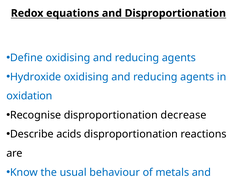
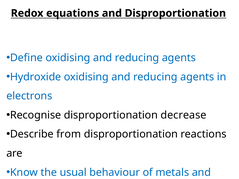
oxidation: oxidation -> electrons (29, 96)
acids: acids -> from (69, 134)
